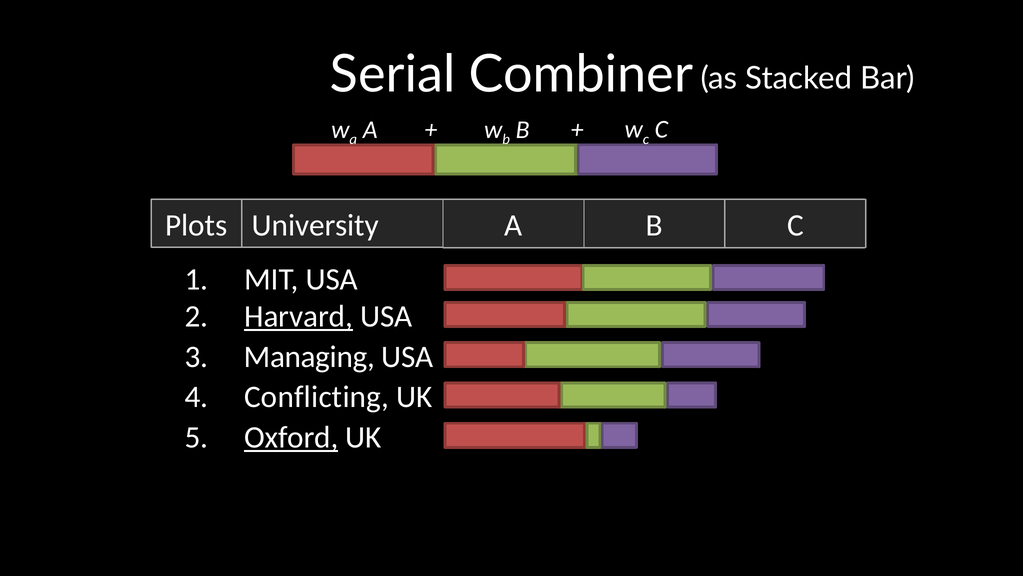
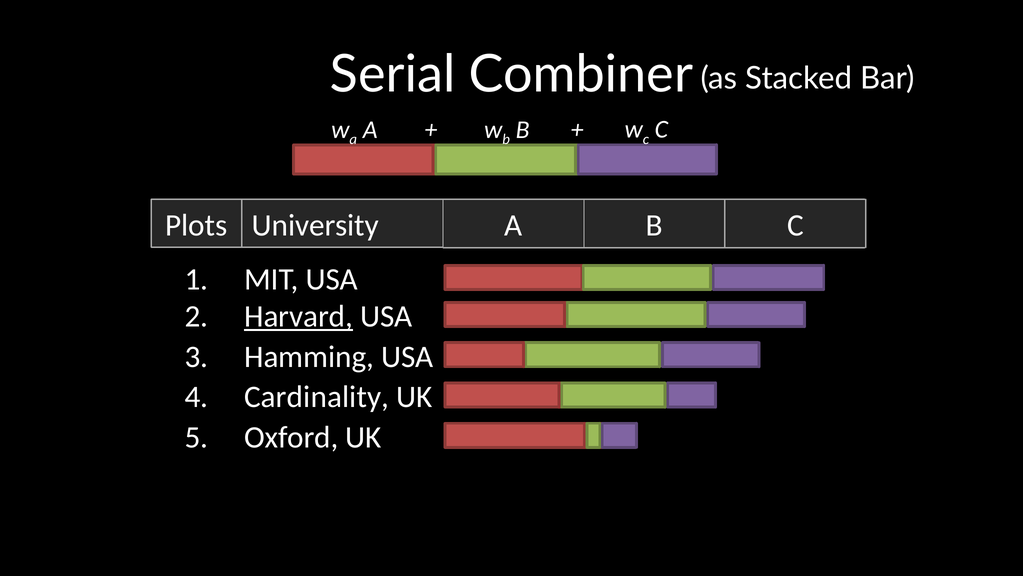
Managing: Managing -> Hamming (309, 357)
Conflicting: Conflicting -> Cardinality (317, 397)
Oxford underline: present -> none (291, 437)
